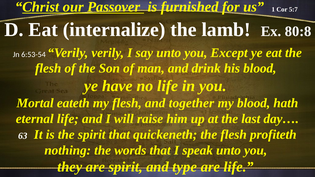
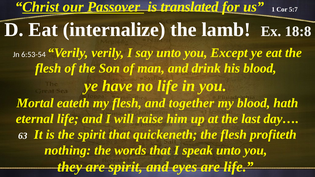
furnished: furnished -> translated (190, 7)
80:8: 80:8 -> 18:8 (298, 31)
type: type -> eyes (185, 167)
